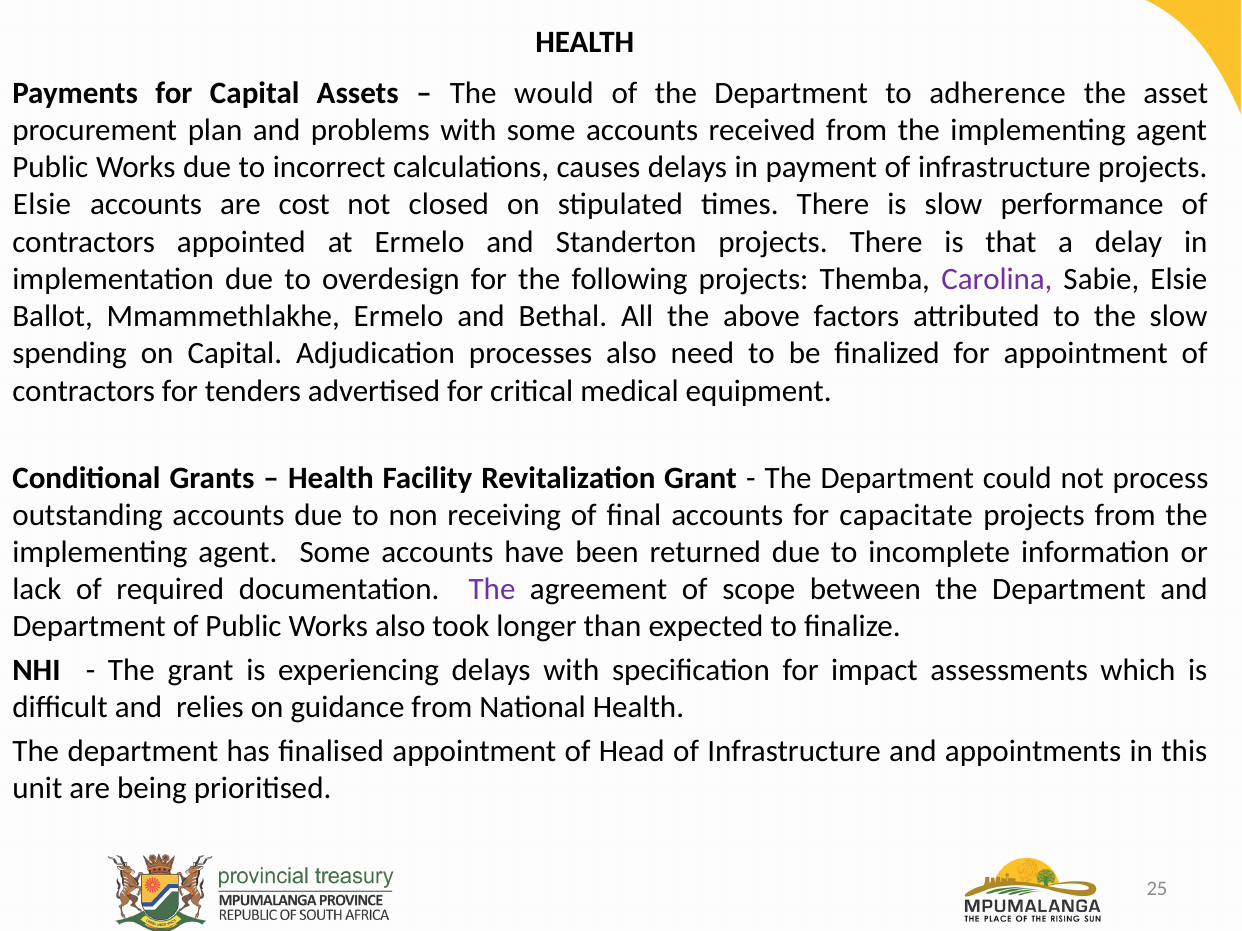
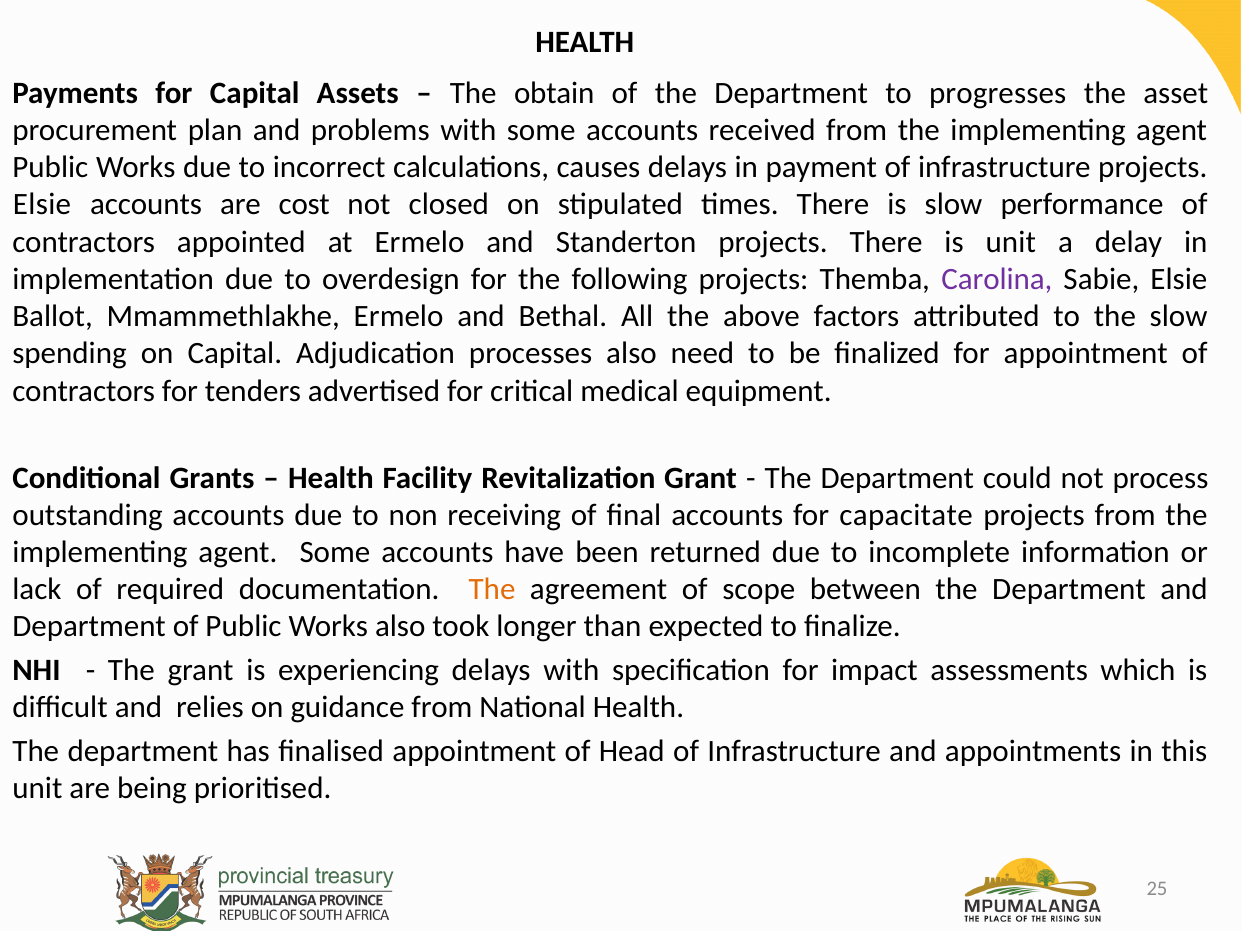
would: would -> obtain (554, 93)
adherence: adherence -> progresses (998, 93)
is that: that -> unit (1011, 242)
The colour: purple -> orange (492, 590)
